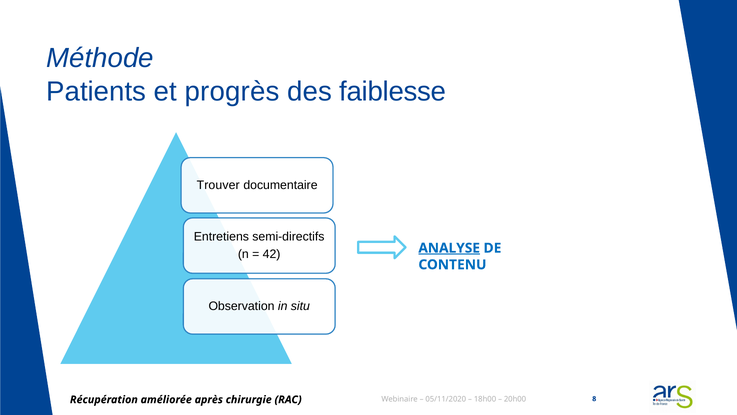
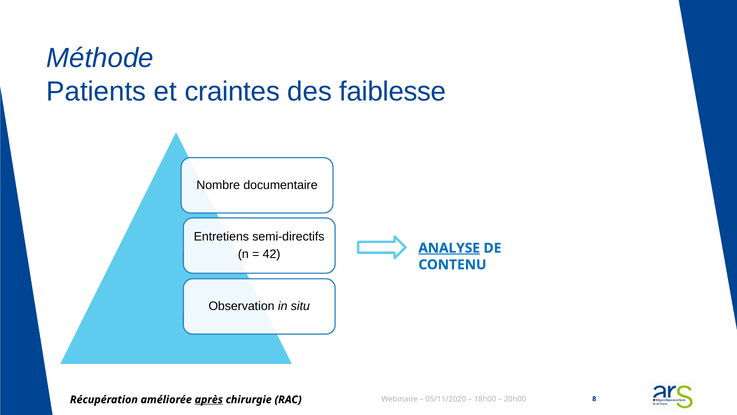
progrès: progrès -> craintes (232, 91)
Trouver: Trouver -> Nombre (218, 185)
après underline: none -> present (209, 399)
